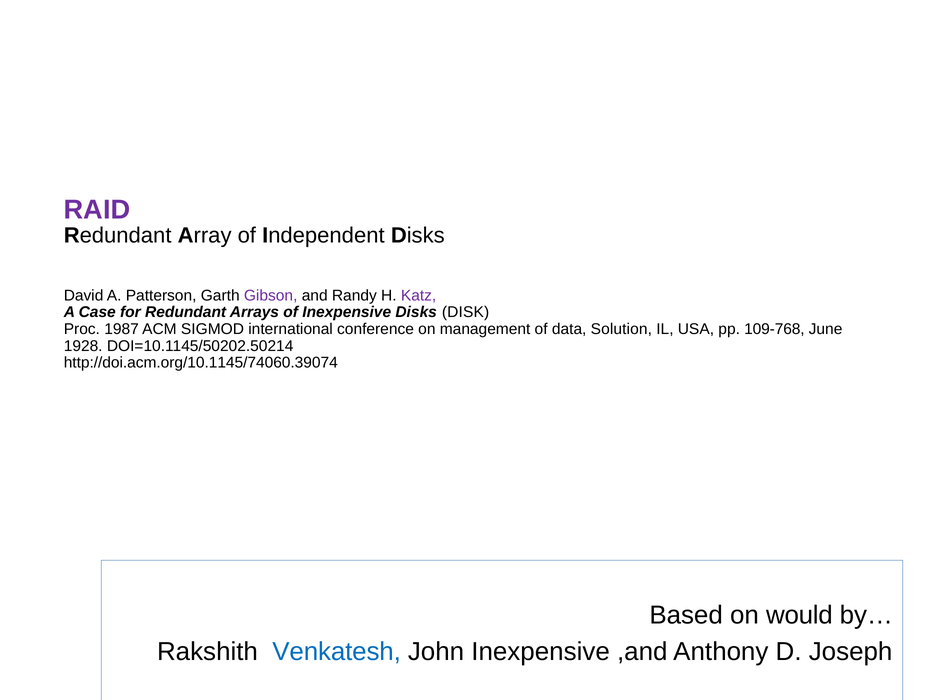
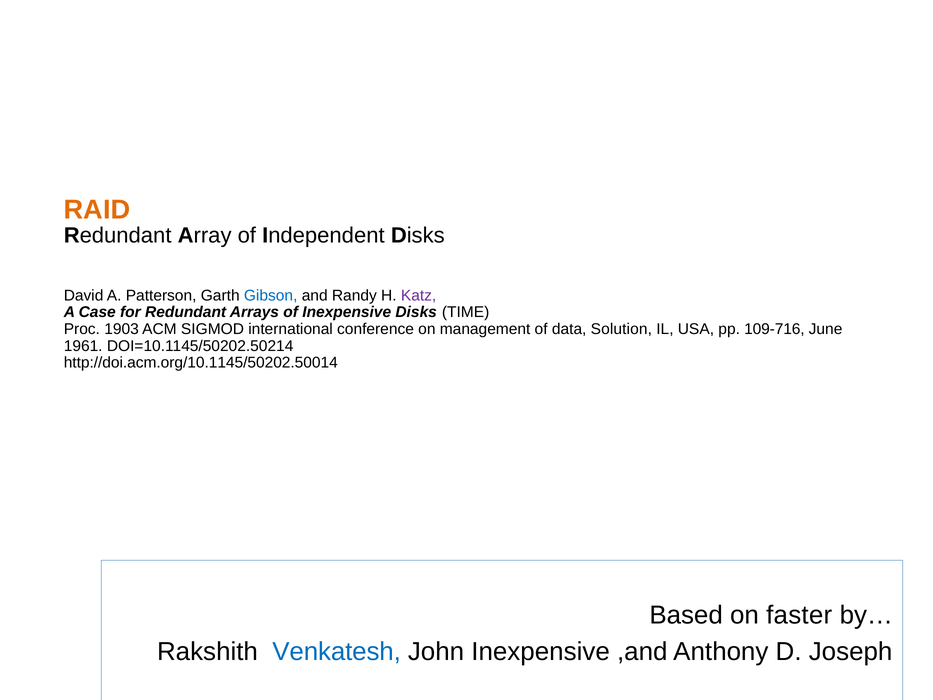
RAID colour: purple -> orange (97, 209)
Gibson colour: purple -> blue (271, 295)
DISK: DISK -> TIME (466, 312)
1987: 1987 -> 1903 (122, 329)
109-768: 109-768 -> 109-716 (774, 329)
1928: 1928 -> 1961 (83, 346)
http://doi.acm.org/10.1145/74060.39074: http://doi.acm.org/10.1145/74060.39074 -> http://doi.acm.org/10.1145/50202.50014 (201, 363)
would: would -> faster (799, 615)
